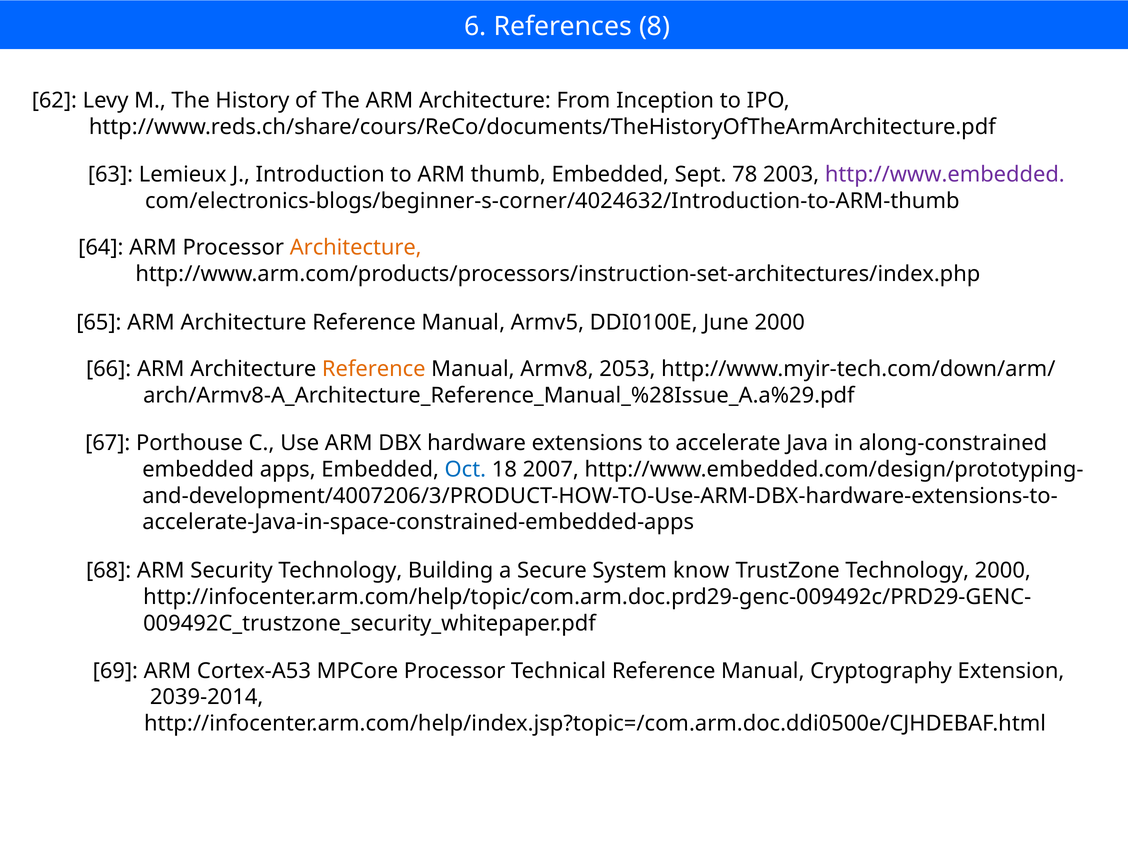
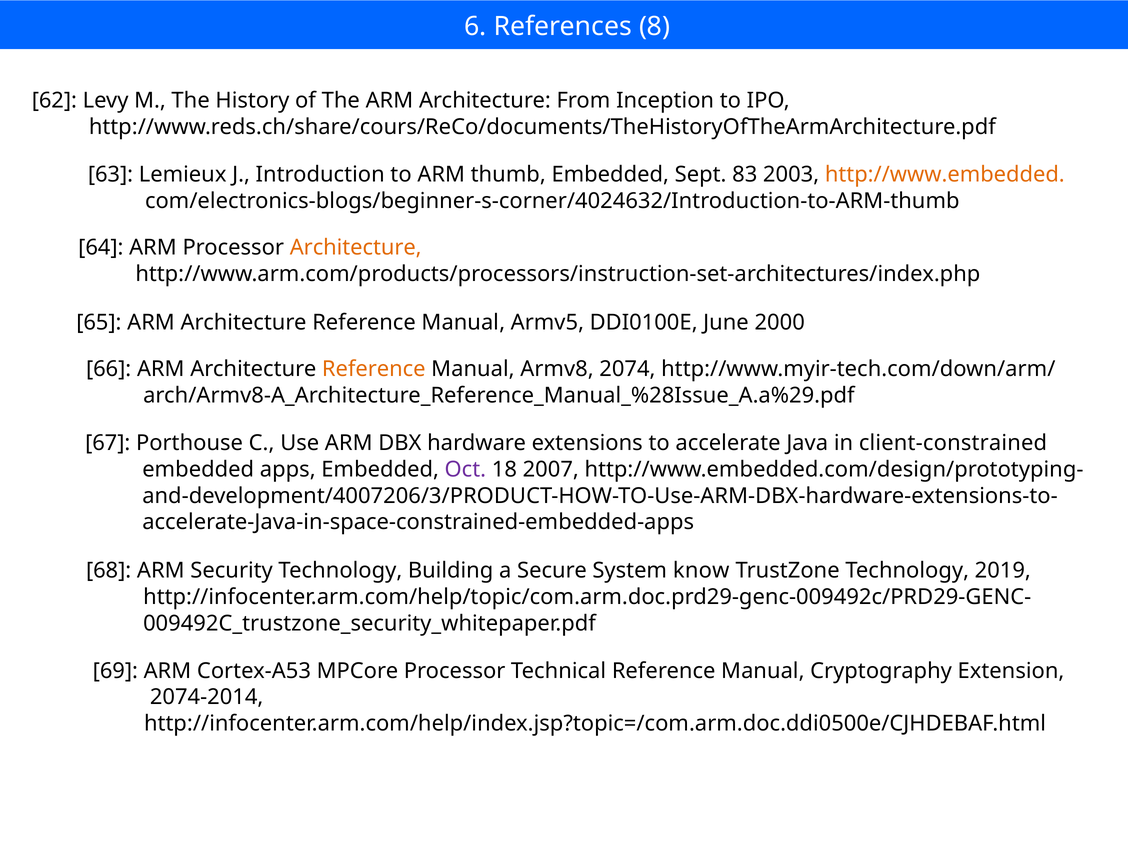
78: 78 -> 83 (745, 175)
http://www.embedded colour: purple -> orange (945, 175)
2053: 2053 -> 2074 (627, 369)
along-constrained: along-constrained -> client-constrained (953, 443)
Oct colour: blue -> purple (465, 470)
Technology 2000: 2000 -> 2019 (1003, 571)
2039-2014: 2039-2014 -> 2074-2014 (207, 697)
